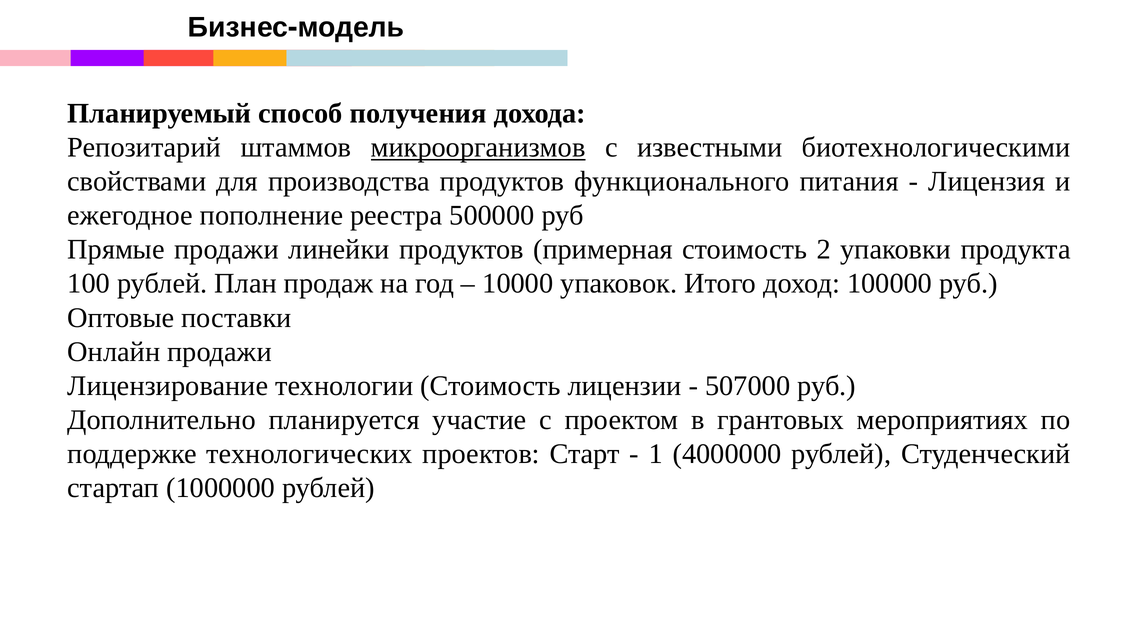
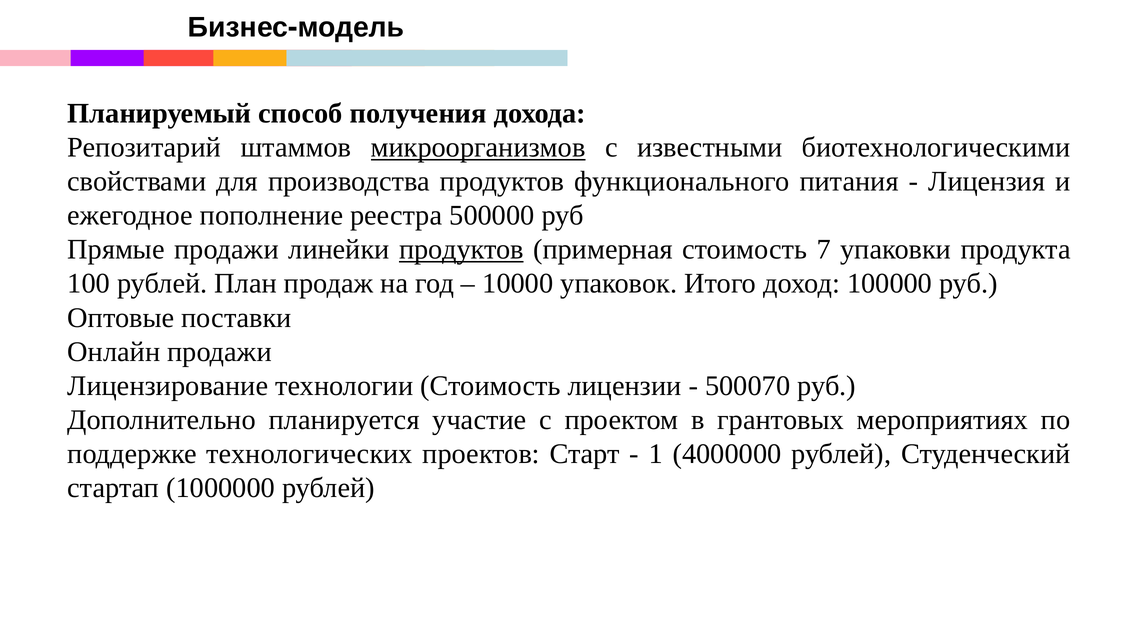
продуктов underline: none -> present (461, 250)
2: 2 -> 7 (824, 250)
507000: 507000 -> 500070 (748, 386)
